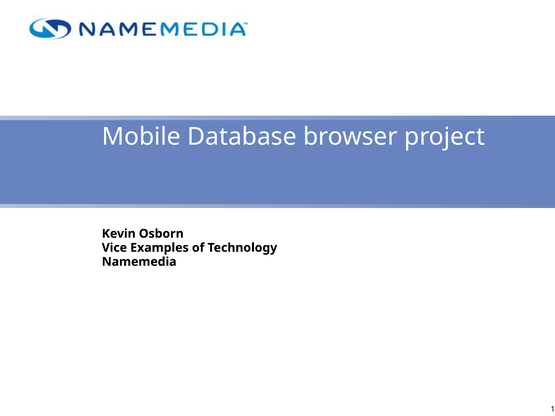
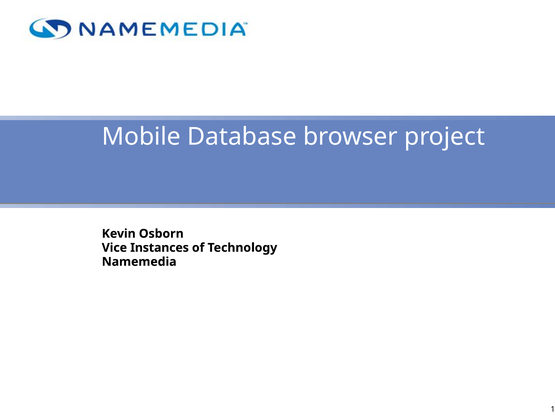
Examples: Examples -> Instances (160, 248)
